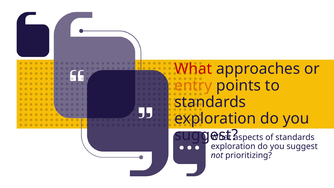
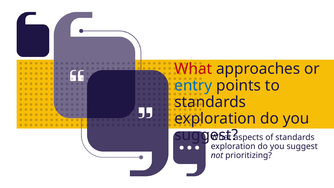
entry colour: orange -> blue (193, 85)
